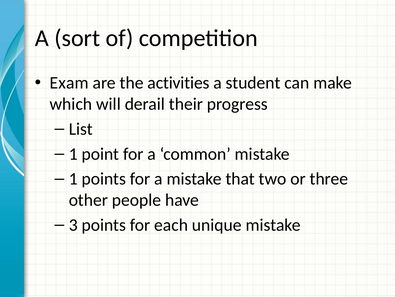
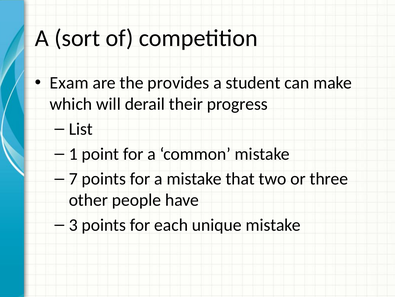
activities: activities -> provides (178, 83)
1: 1 -> 7 (73, 178)
